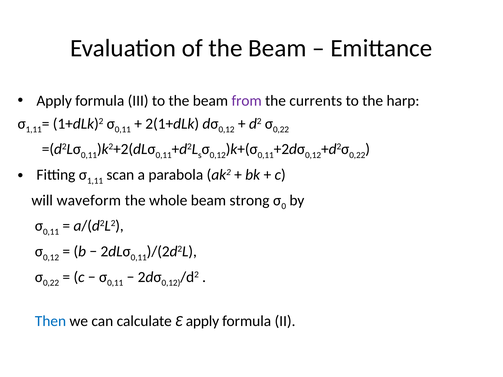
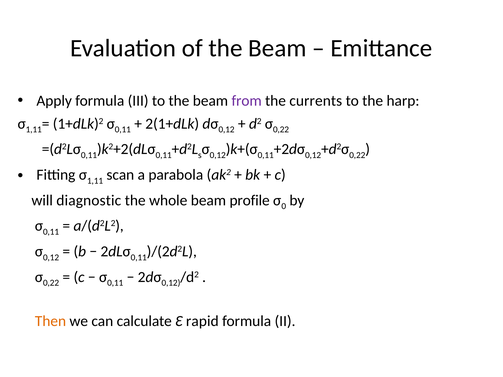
waveform: waveform -> diagnostic (89, 200)
strong: strong -> profile (250, 200)
Then colour: blue -> orange (50, 321)
Ɛ apply: apply -> rapid (202, 321)
